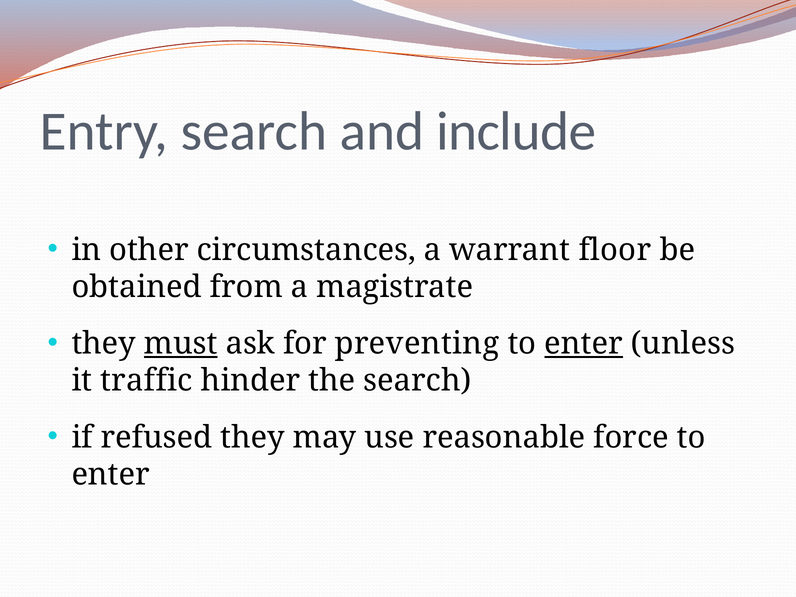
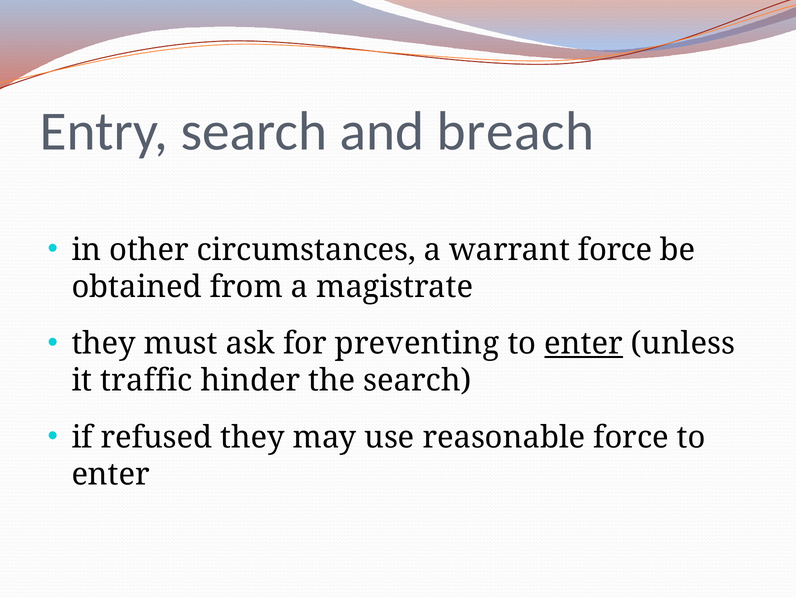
include: include -> breach (516, 132)
warrant floor: floor -> force (615, 250)
must underline: present -> none (181, 344)
